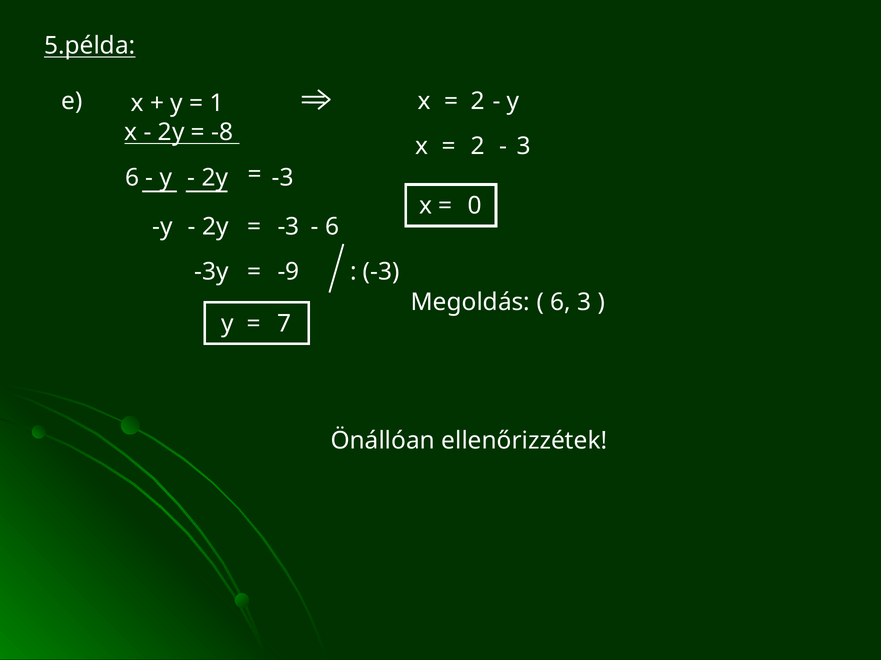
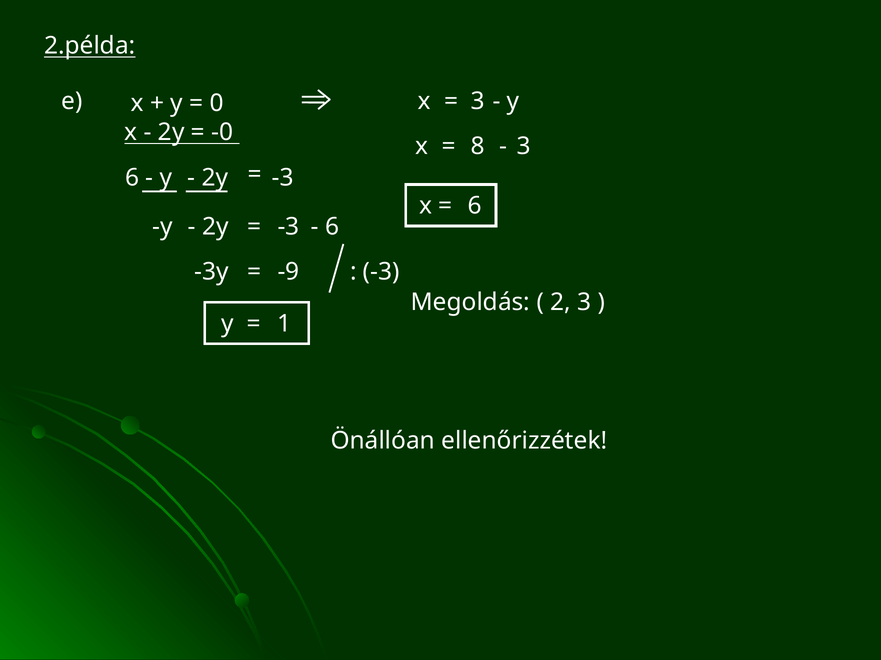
5.példa: 5.példa -> 2.példa (90, 46)
1: 1 -> 0 (217, 103)
2: 2 -> 3 (478, 101)
-8: -8 -> -0 (222, 133)
2: 2 -> 8 (478, 146)
0: 0 -> 6 (475, 206)
6: 6 -> 2 (561, 302)
7: 7 -> 1 (284, 324)
